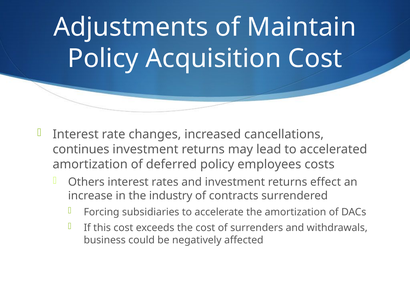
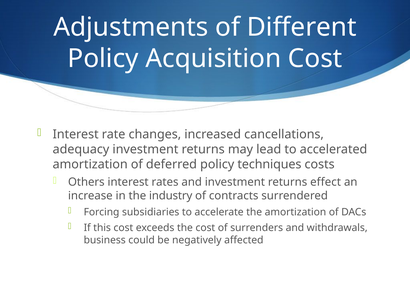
Maintain: Maintain -> Different (302, 27)
continues: continues -> adequacy (81, 150)
employees: employees -> techniques (269, 165)
